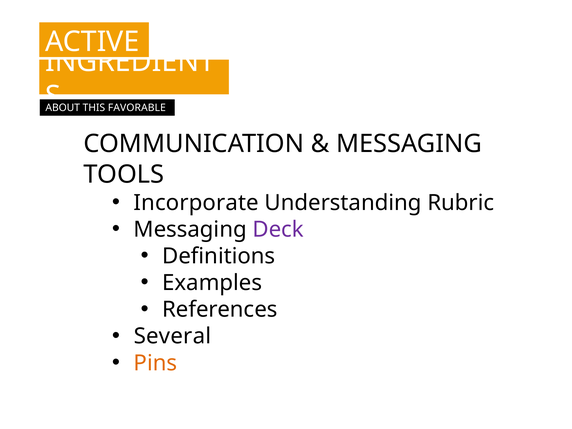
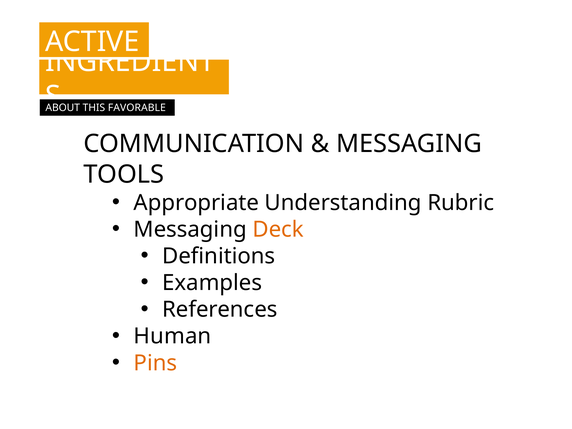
Incorporate: Incorporate -> Appropriate (196, 203)
Deck colour: purple -> orange (278, 229)
Several: Several -> Human (172, 336)
